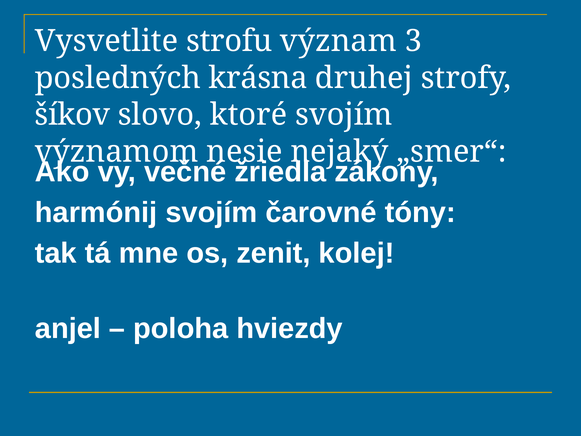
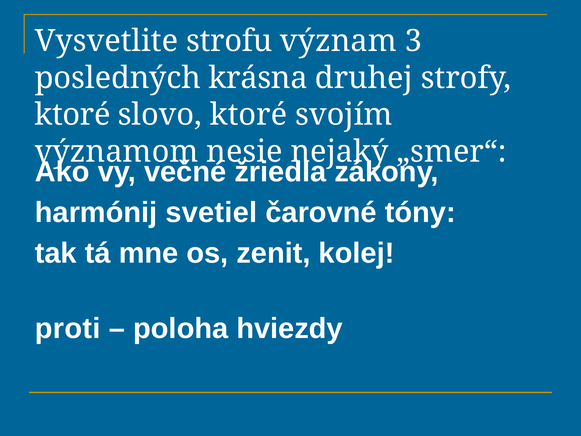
šíkov: šíkov -> ktoré (72, 115)
harmónij svojím: svojím -> svetiel (211, 212)
anjel: anjel -> proti (68, 329)
